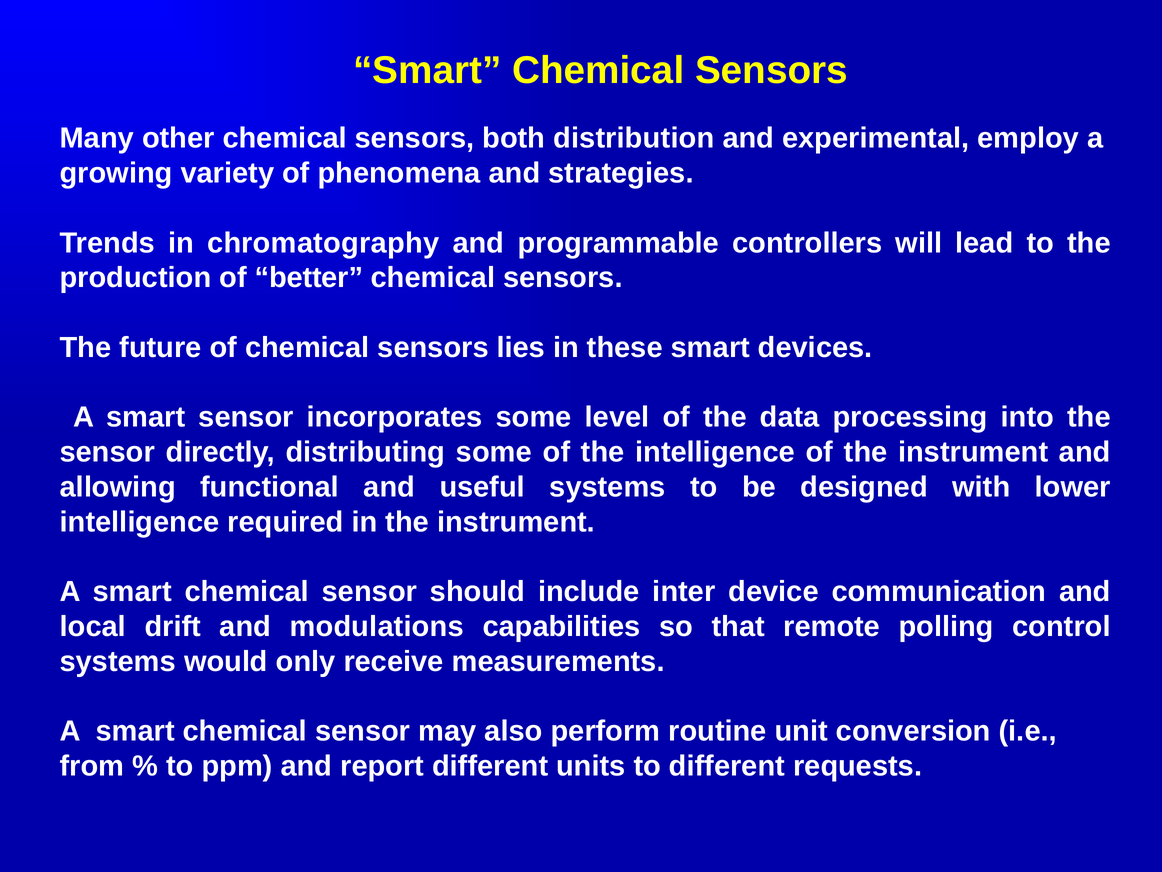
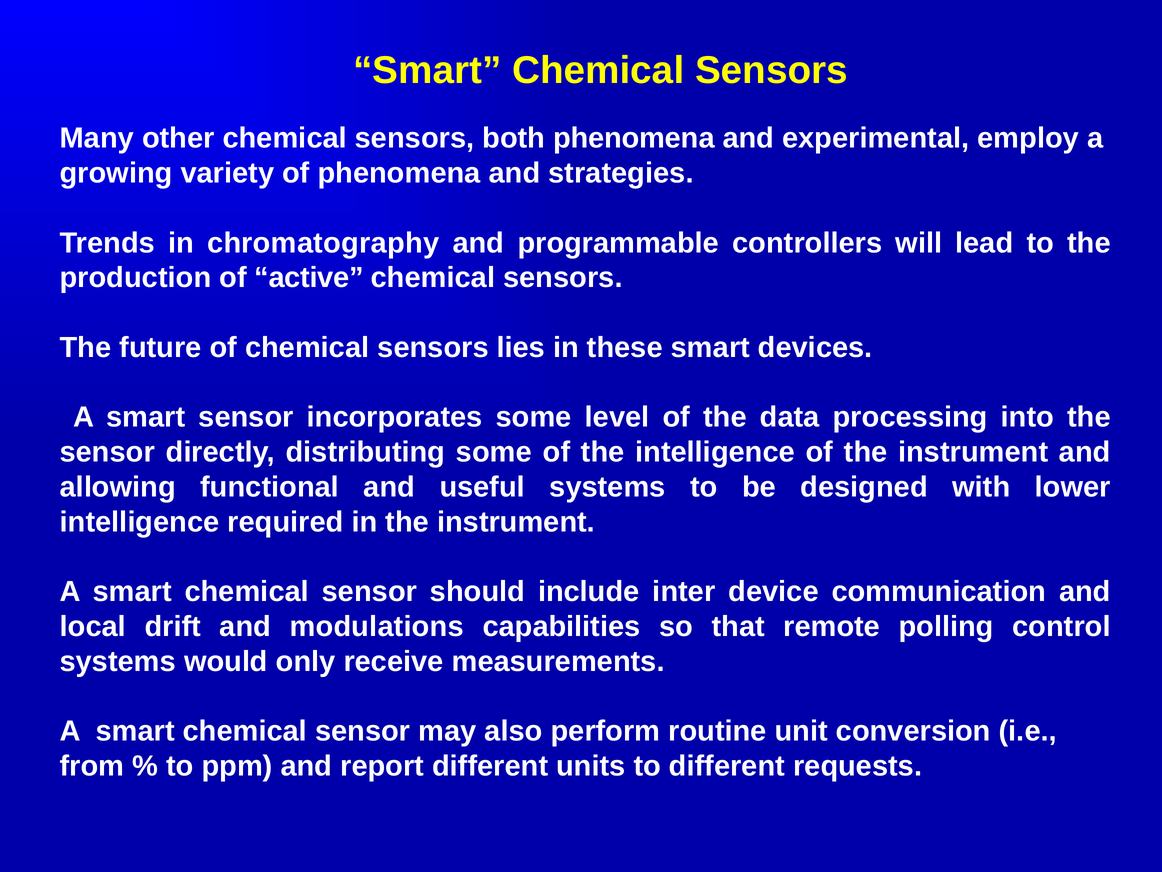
both distribution: distribution -> phenomena (634, 138)
better: better -> active (309, 278)
